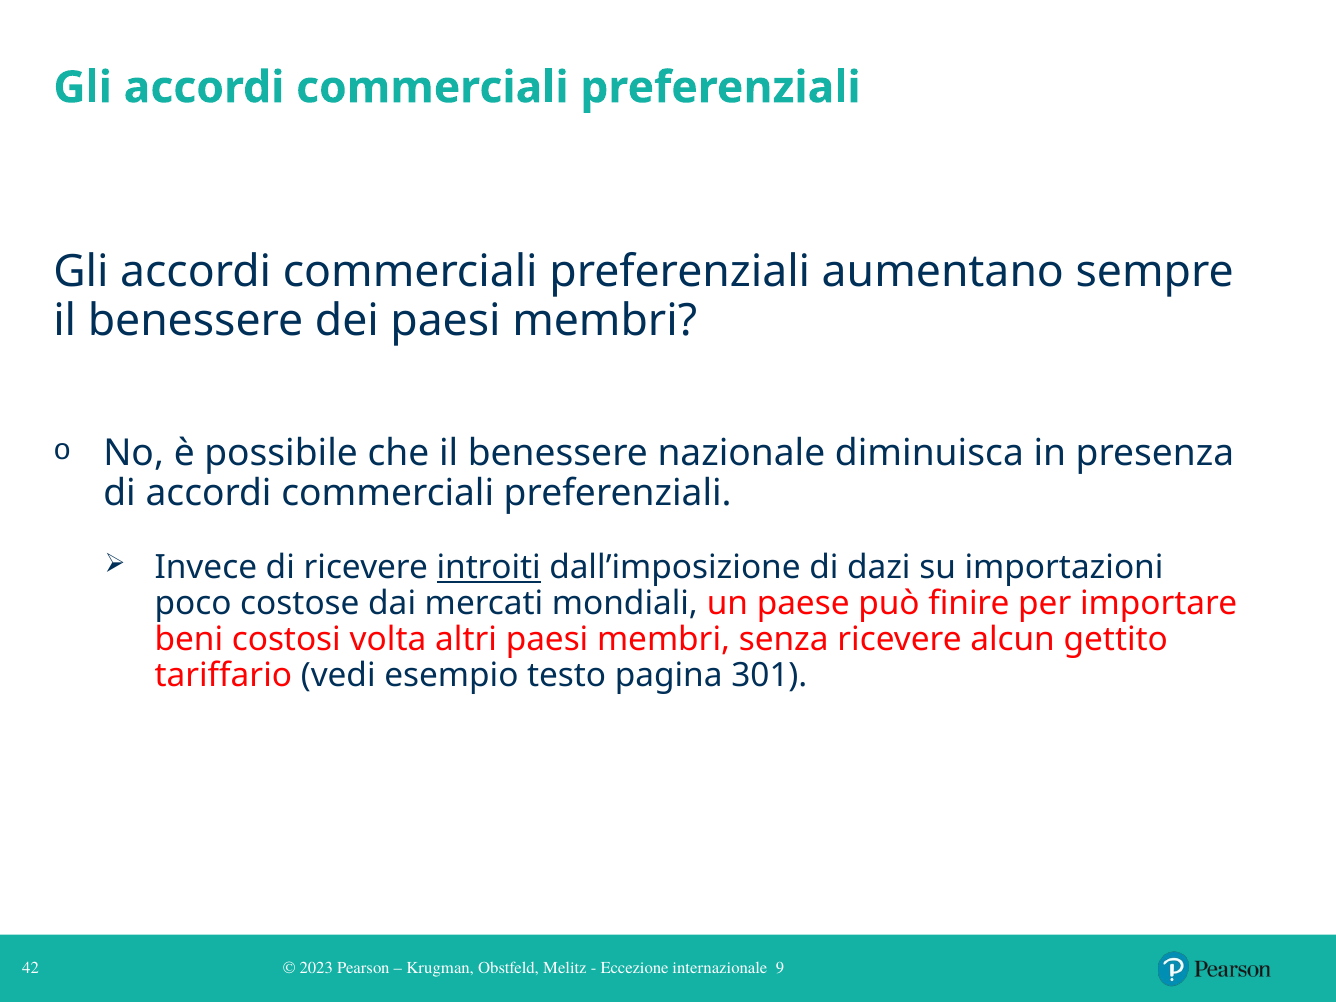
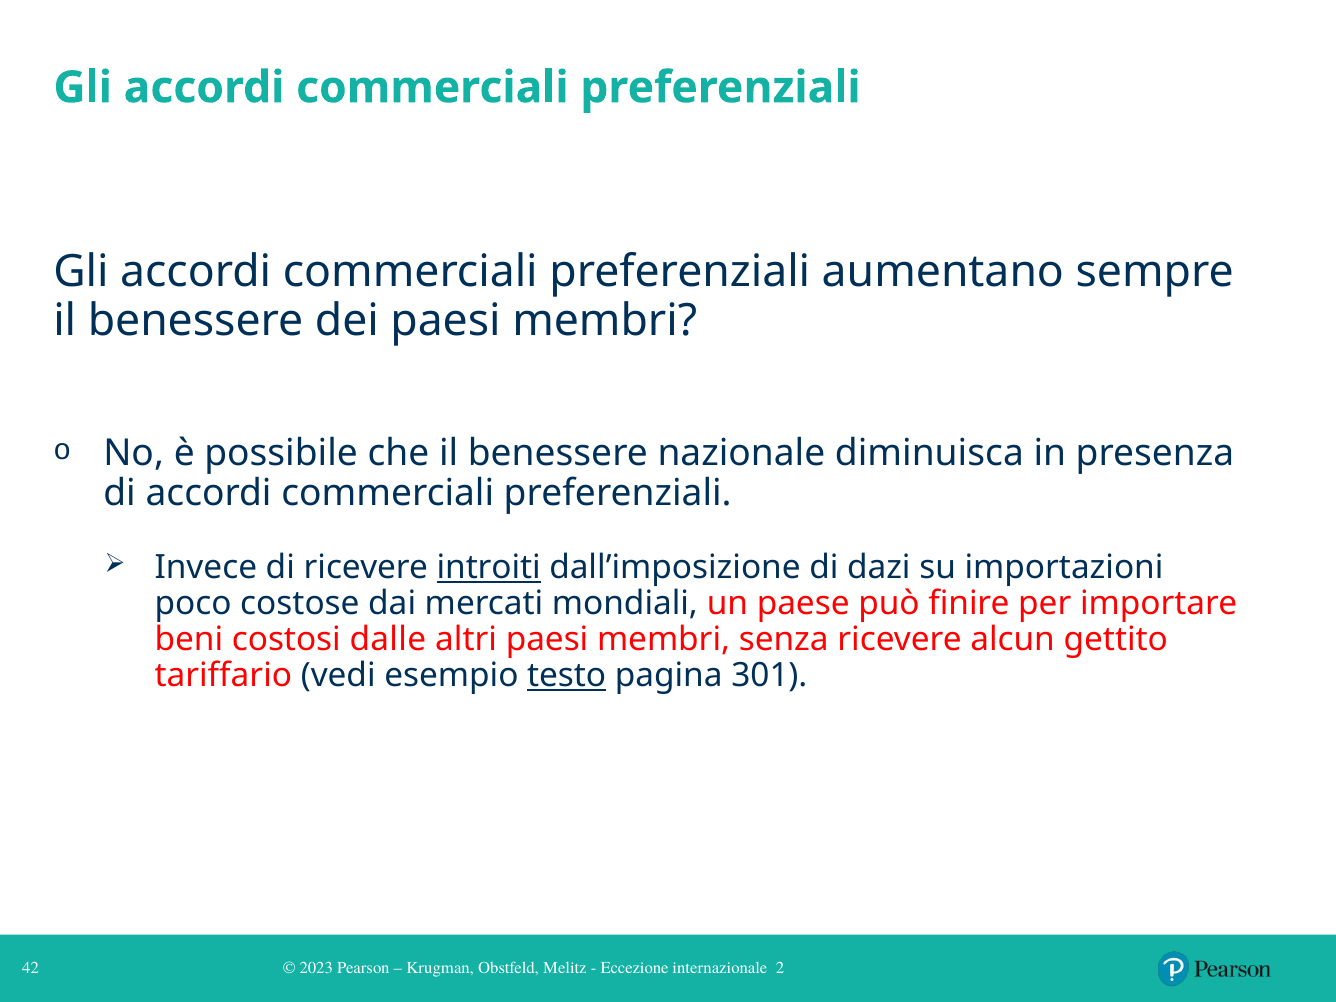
volta: volta -> dalle (388, 640)
testo underline: none -> present (567, 676)
9: 9 -> 2 (780, 967)
